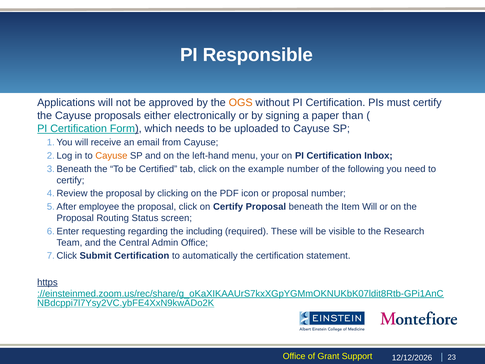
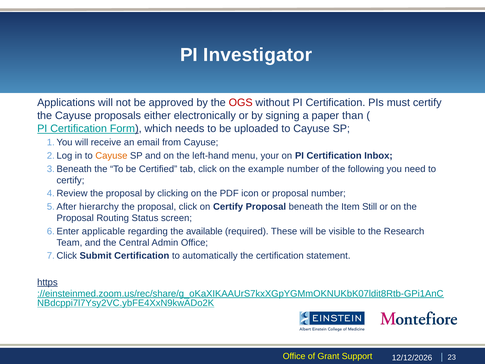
Responsible: Responsible -> Investigator (258, 55)
OGS colour: orange -> red (241, 103)
employee: employee -> hierarchy (99, 207)
Item Will: Will -> Still (370, 207)
requesting: requesting -> applicable (103, 231)
including: including -> available (204, 231)
